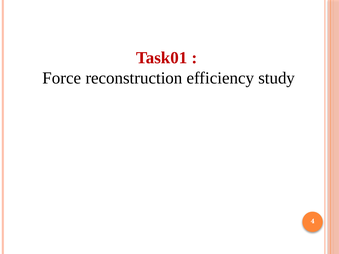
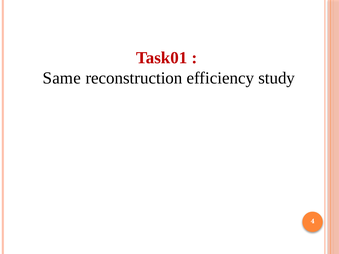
Force: Force -> Same (62, 78)
